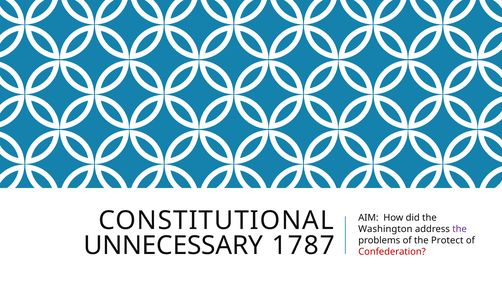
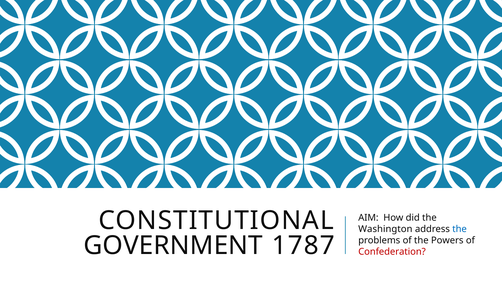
the colour: purple -> blue (460, 229)
Protect: Protect -> Powers (447, 241)
UNNECESSARY: UNNECESSARY -> GOVERNMENT (173, 246)
